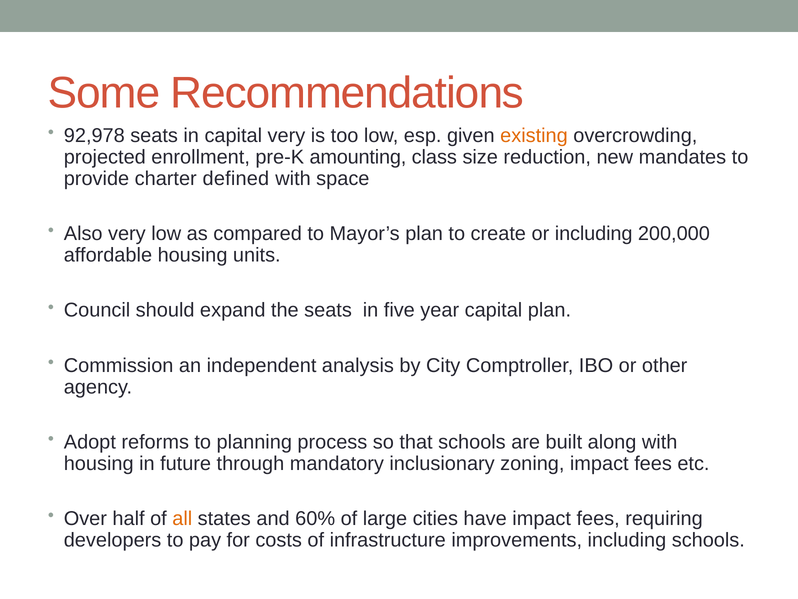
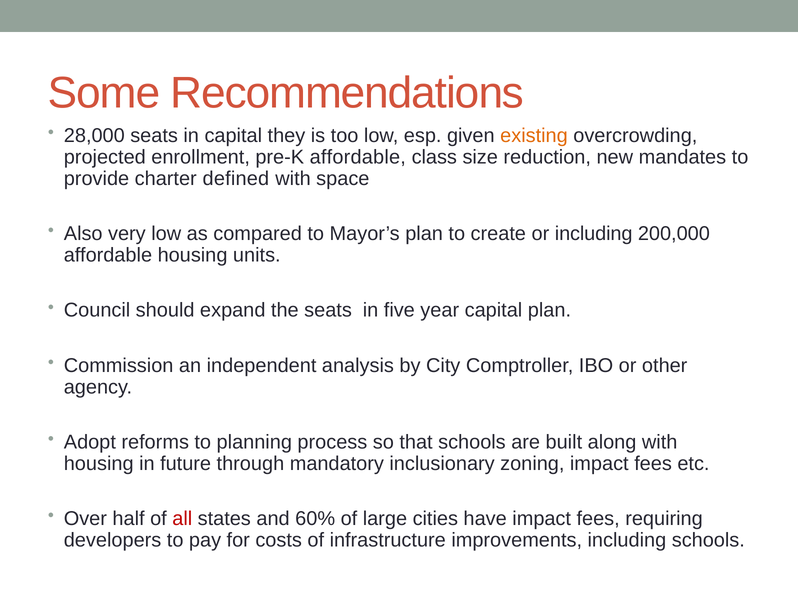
92,978: 92,978 -> 28,000 (94, 135)
capital very: very -> they (286, 135)
pre-K amounting: amounting -> affordable (358, 157)
all colour: orange -> red (182, 518)
